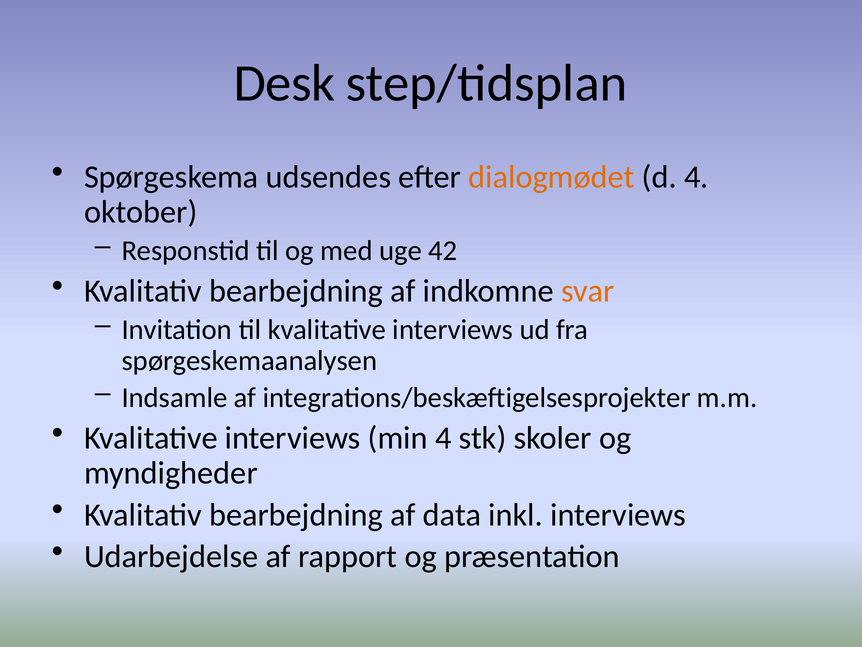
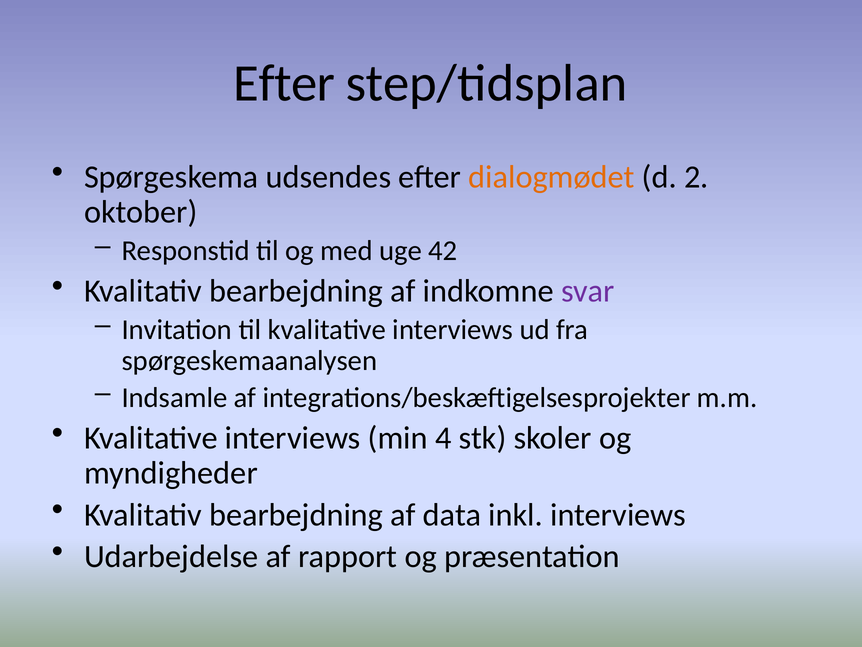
Desk: Desk -> Efter (284, 83)
d 4: 4 -> 2 (696, 177)
svar colour: orange -> purple (588, 291)
